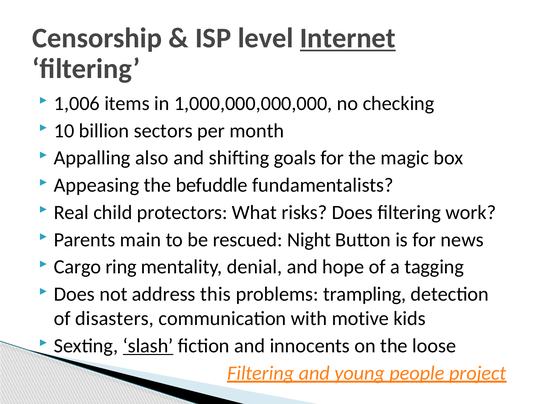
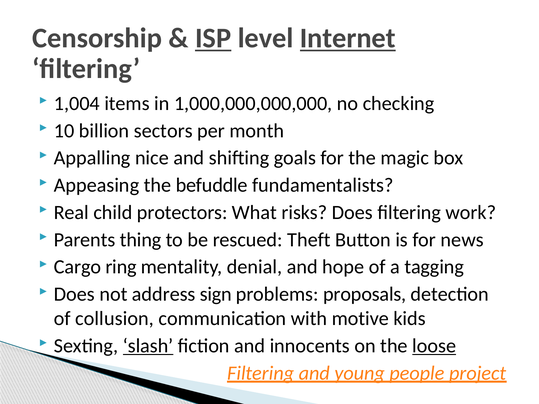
ISP underline: none -> present (213, 38)
1,006: 1,006 -> 1,004 (77, 104)
also: also -> nice (152, 158)
main: main -> thing (141, 240)
Night: Night -> Theft (309, 240)
this: this -> sign (216, 294)
trampling: trampling -> proposals (365, 294)
disasters: disasters -> collusion (115, 319)
loose underline: none -> present (434, 346)
